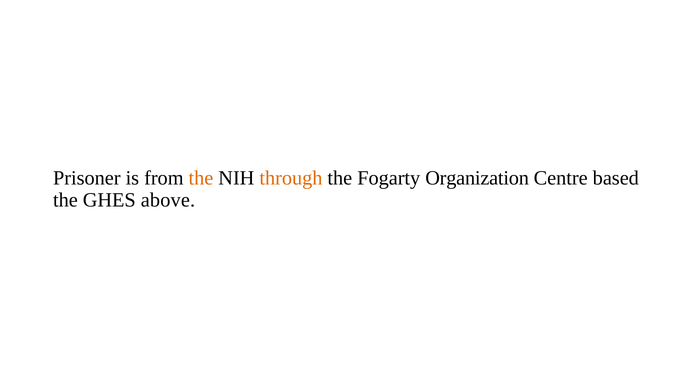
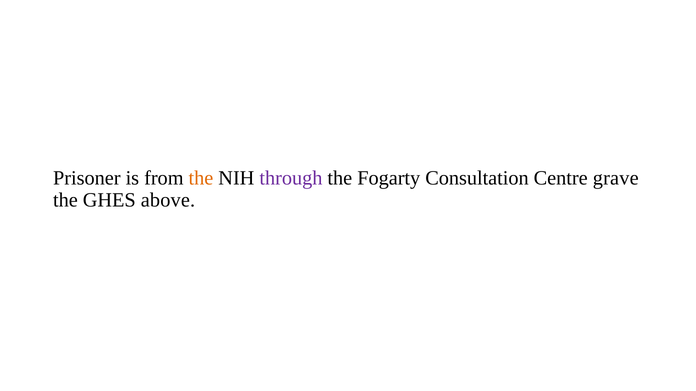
through colour: orange -> purple (291, 178)
Organization: Organization -> Consultation (477, 178)
based: based -> grave (616, 178)
